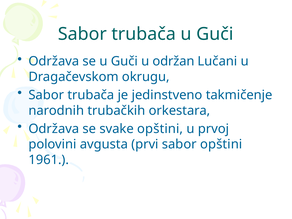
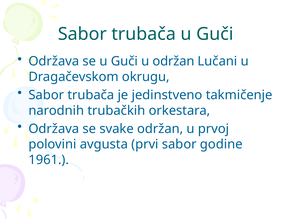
svake opštini: opštini -> održan (160, 129)
sabor opštini: opštini -> godine (221, 144)
